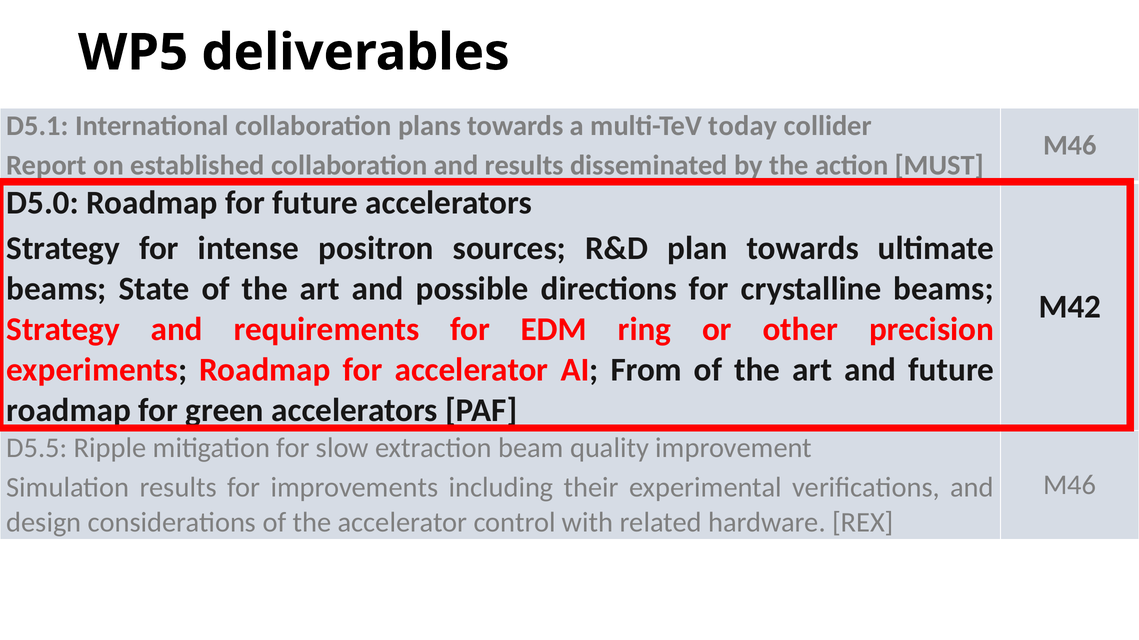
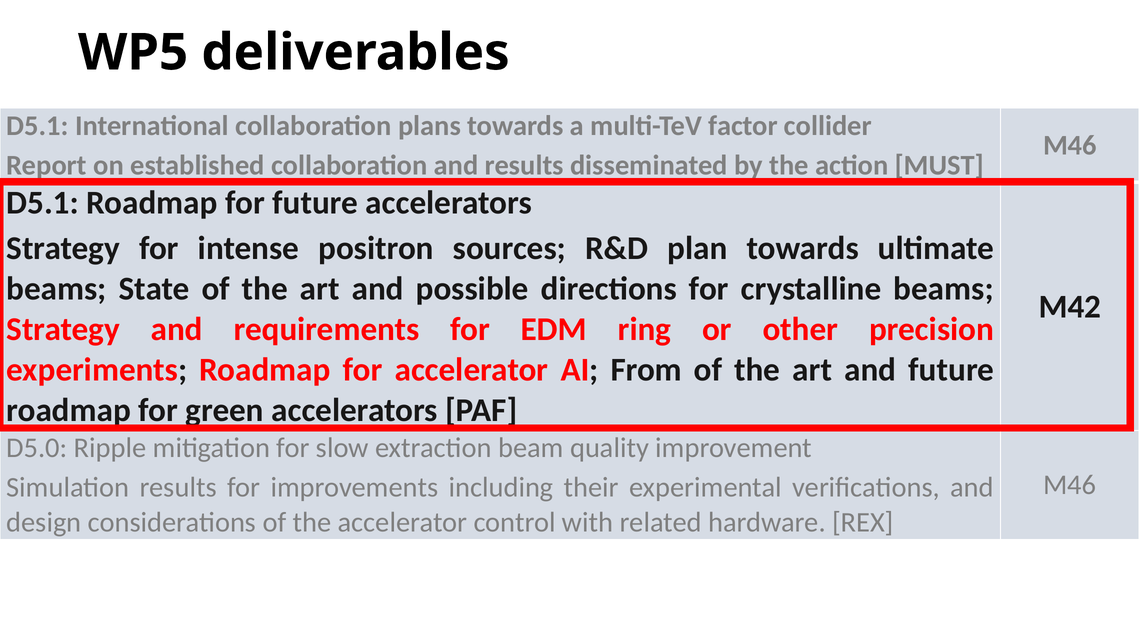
today: today -> factor (743, 126)
D5.0: D5.0 -> D5.1 (43, 203)
D5.5: D5.5 -> D5.0 (37, 448)
